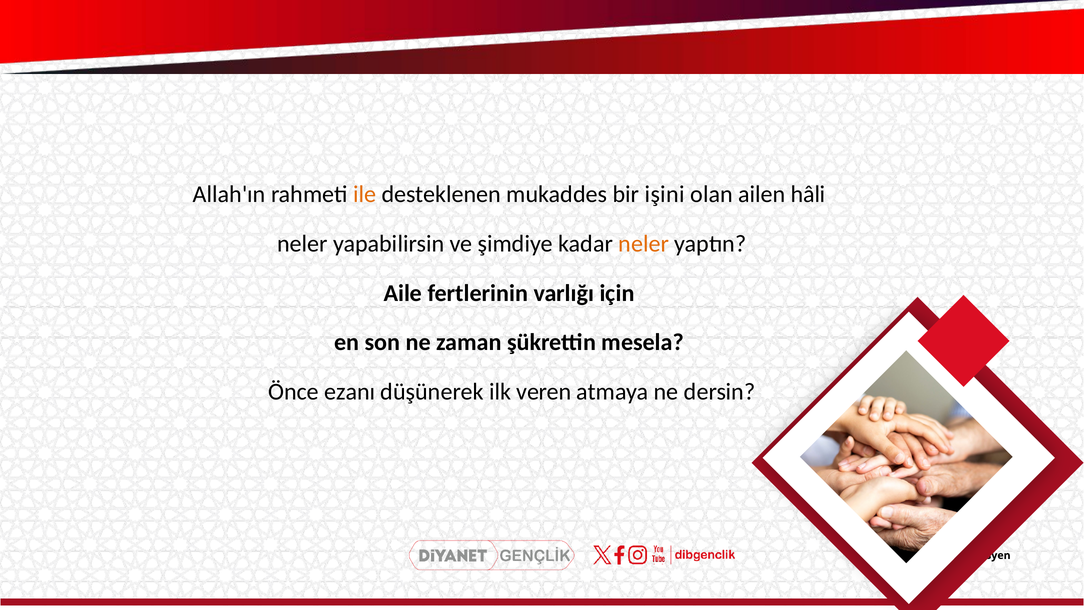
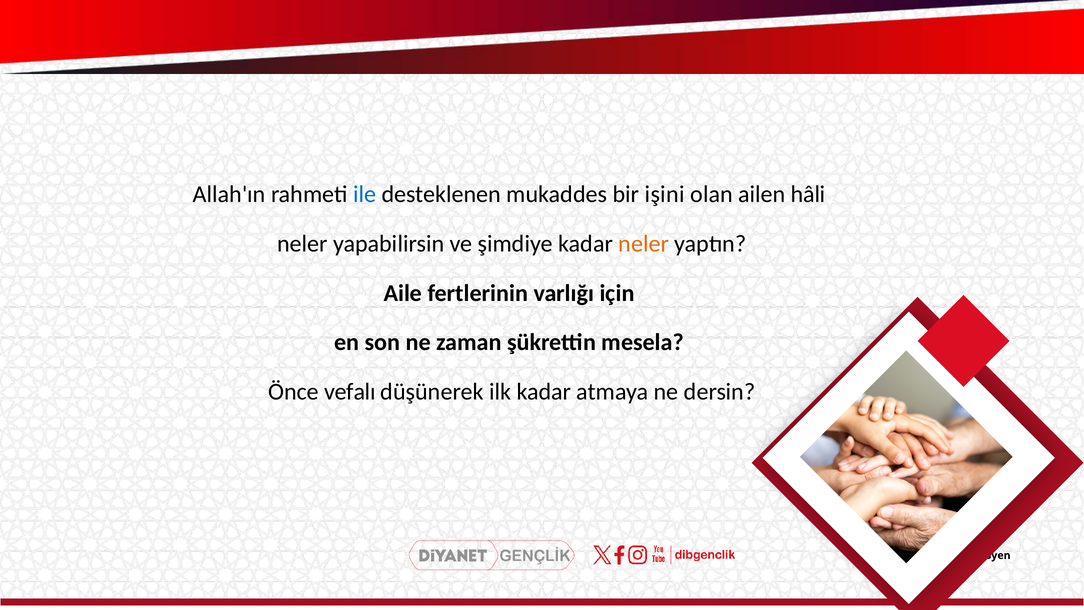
ile colour: orange -> blue (365, 194)
ezanı: ezanı -> vefalı (350, 392)
ilk veren: veren -> kadar (544, 392)
